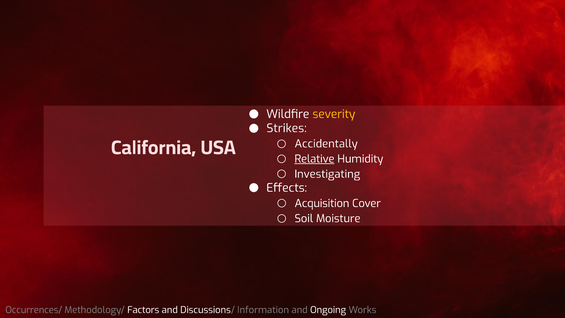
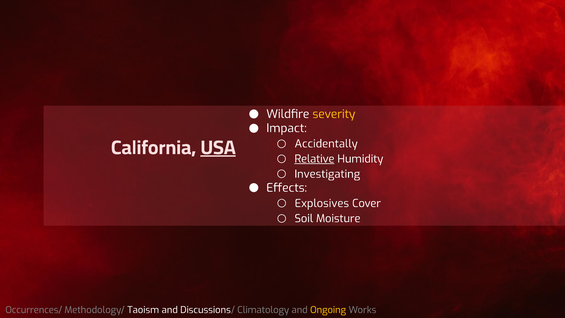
Strikes: Strikes -> Impact (287, 128)
USA underline: none -> present (218, 148)
Acquisition: Acquisition -> Explosives (322, 203)
Factors: Factors -> Taoism (143, 310)
Information: Information -> Climatology (263, 310)
Ongoing colour: white -> yellow (328, 310)
